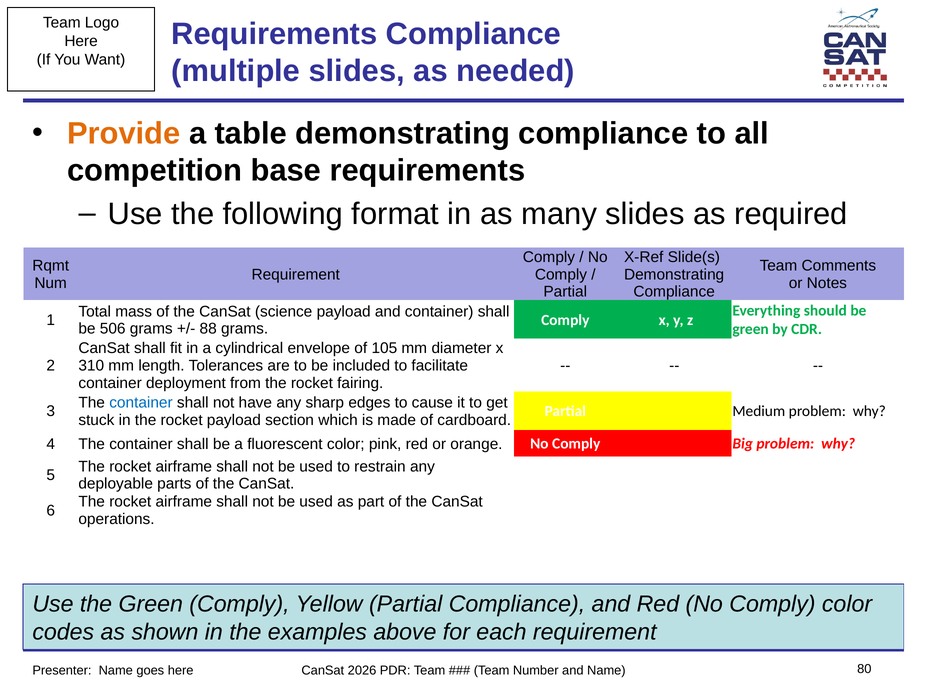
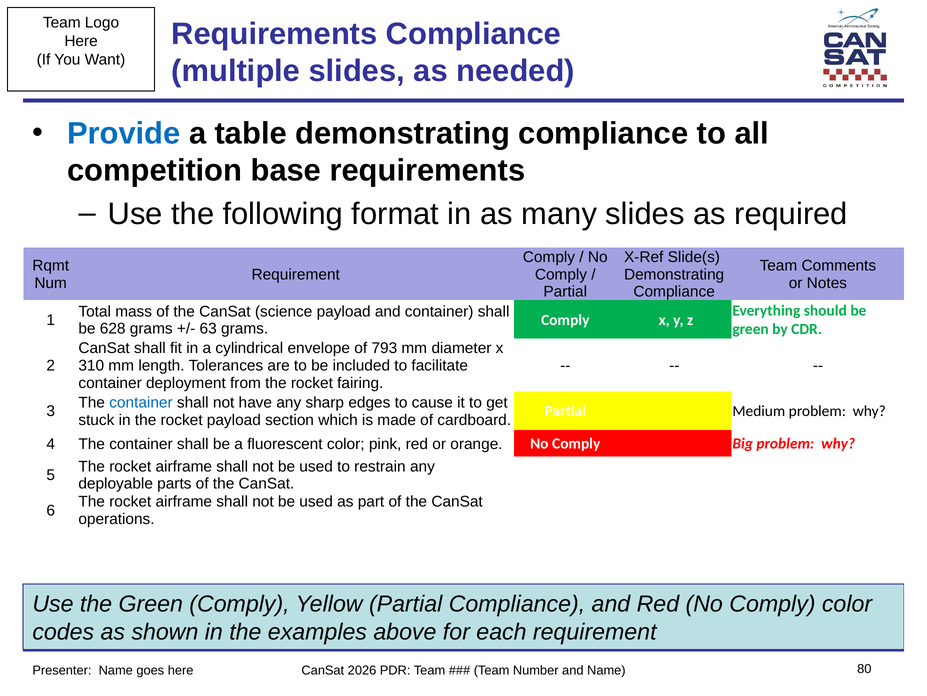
Provide colour: orange -> blue (124, 133)
506: 506 -> 628 (113, 328)
88: 88 -> 63 (208, 328)
105: 105 -> 793 (384, 348)
